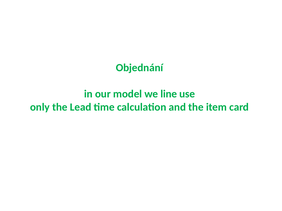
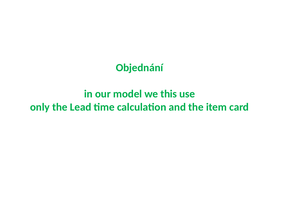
line: line -> this (169, 94)
